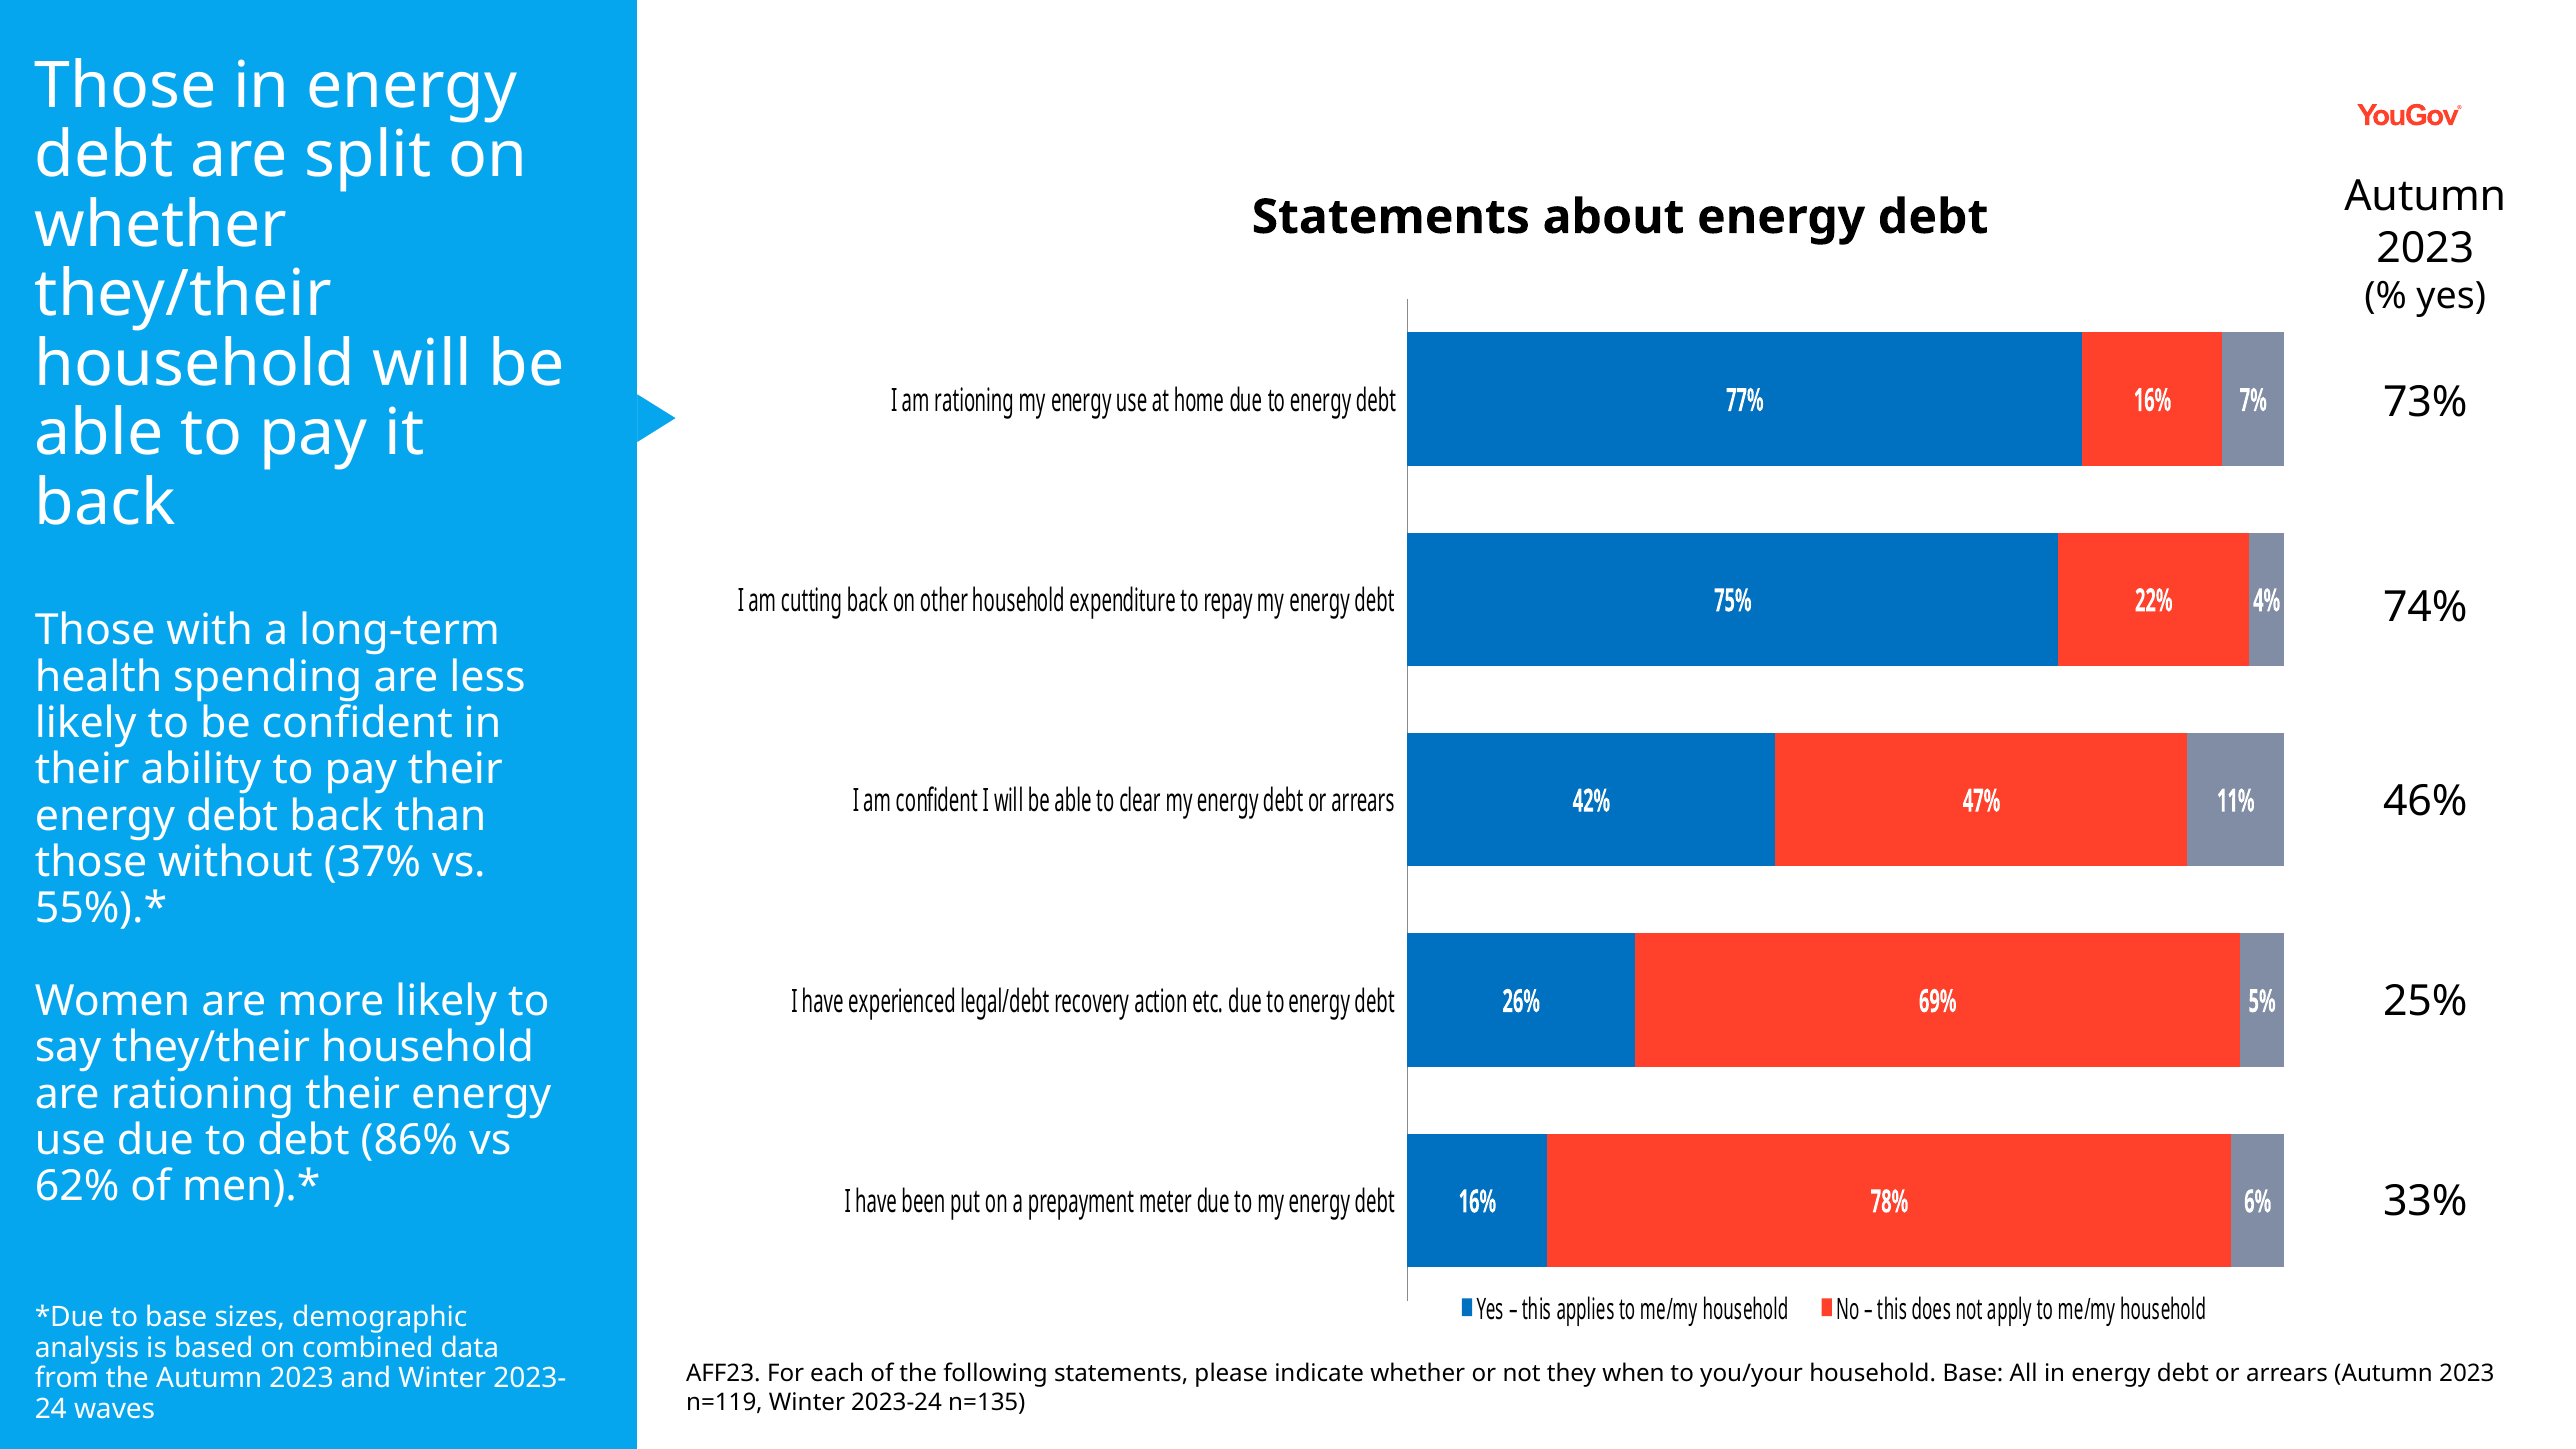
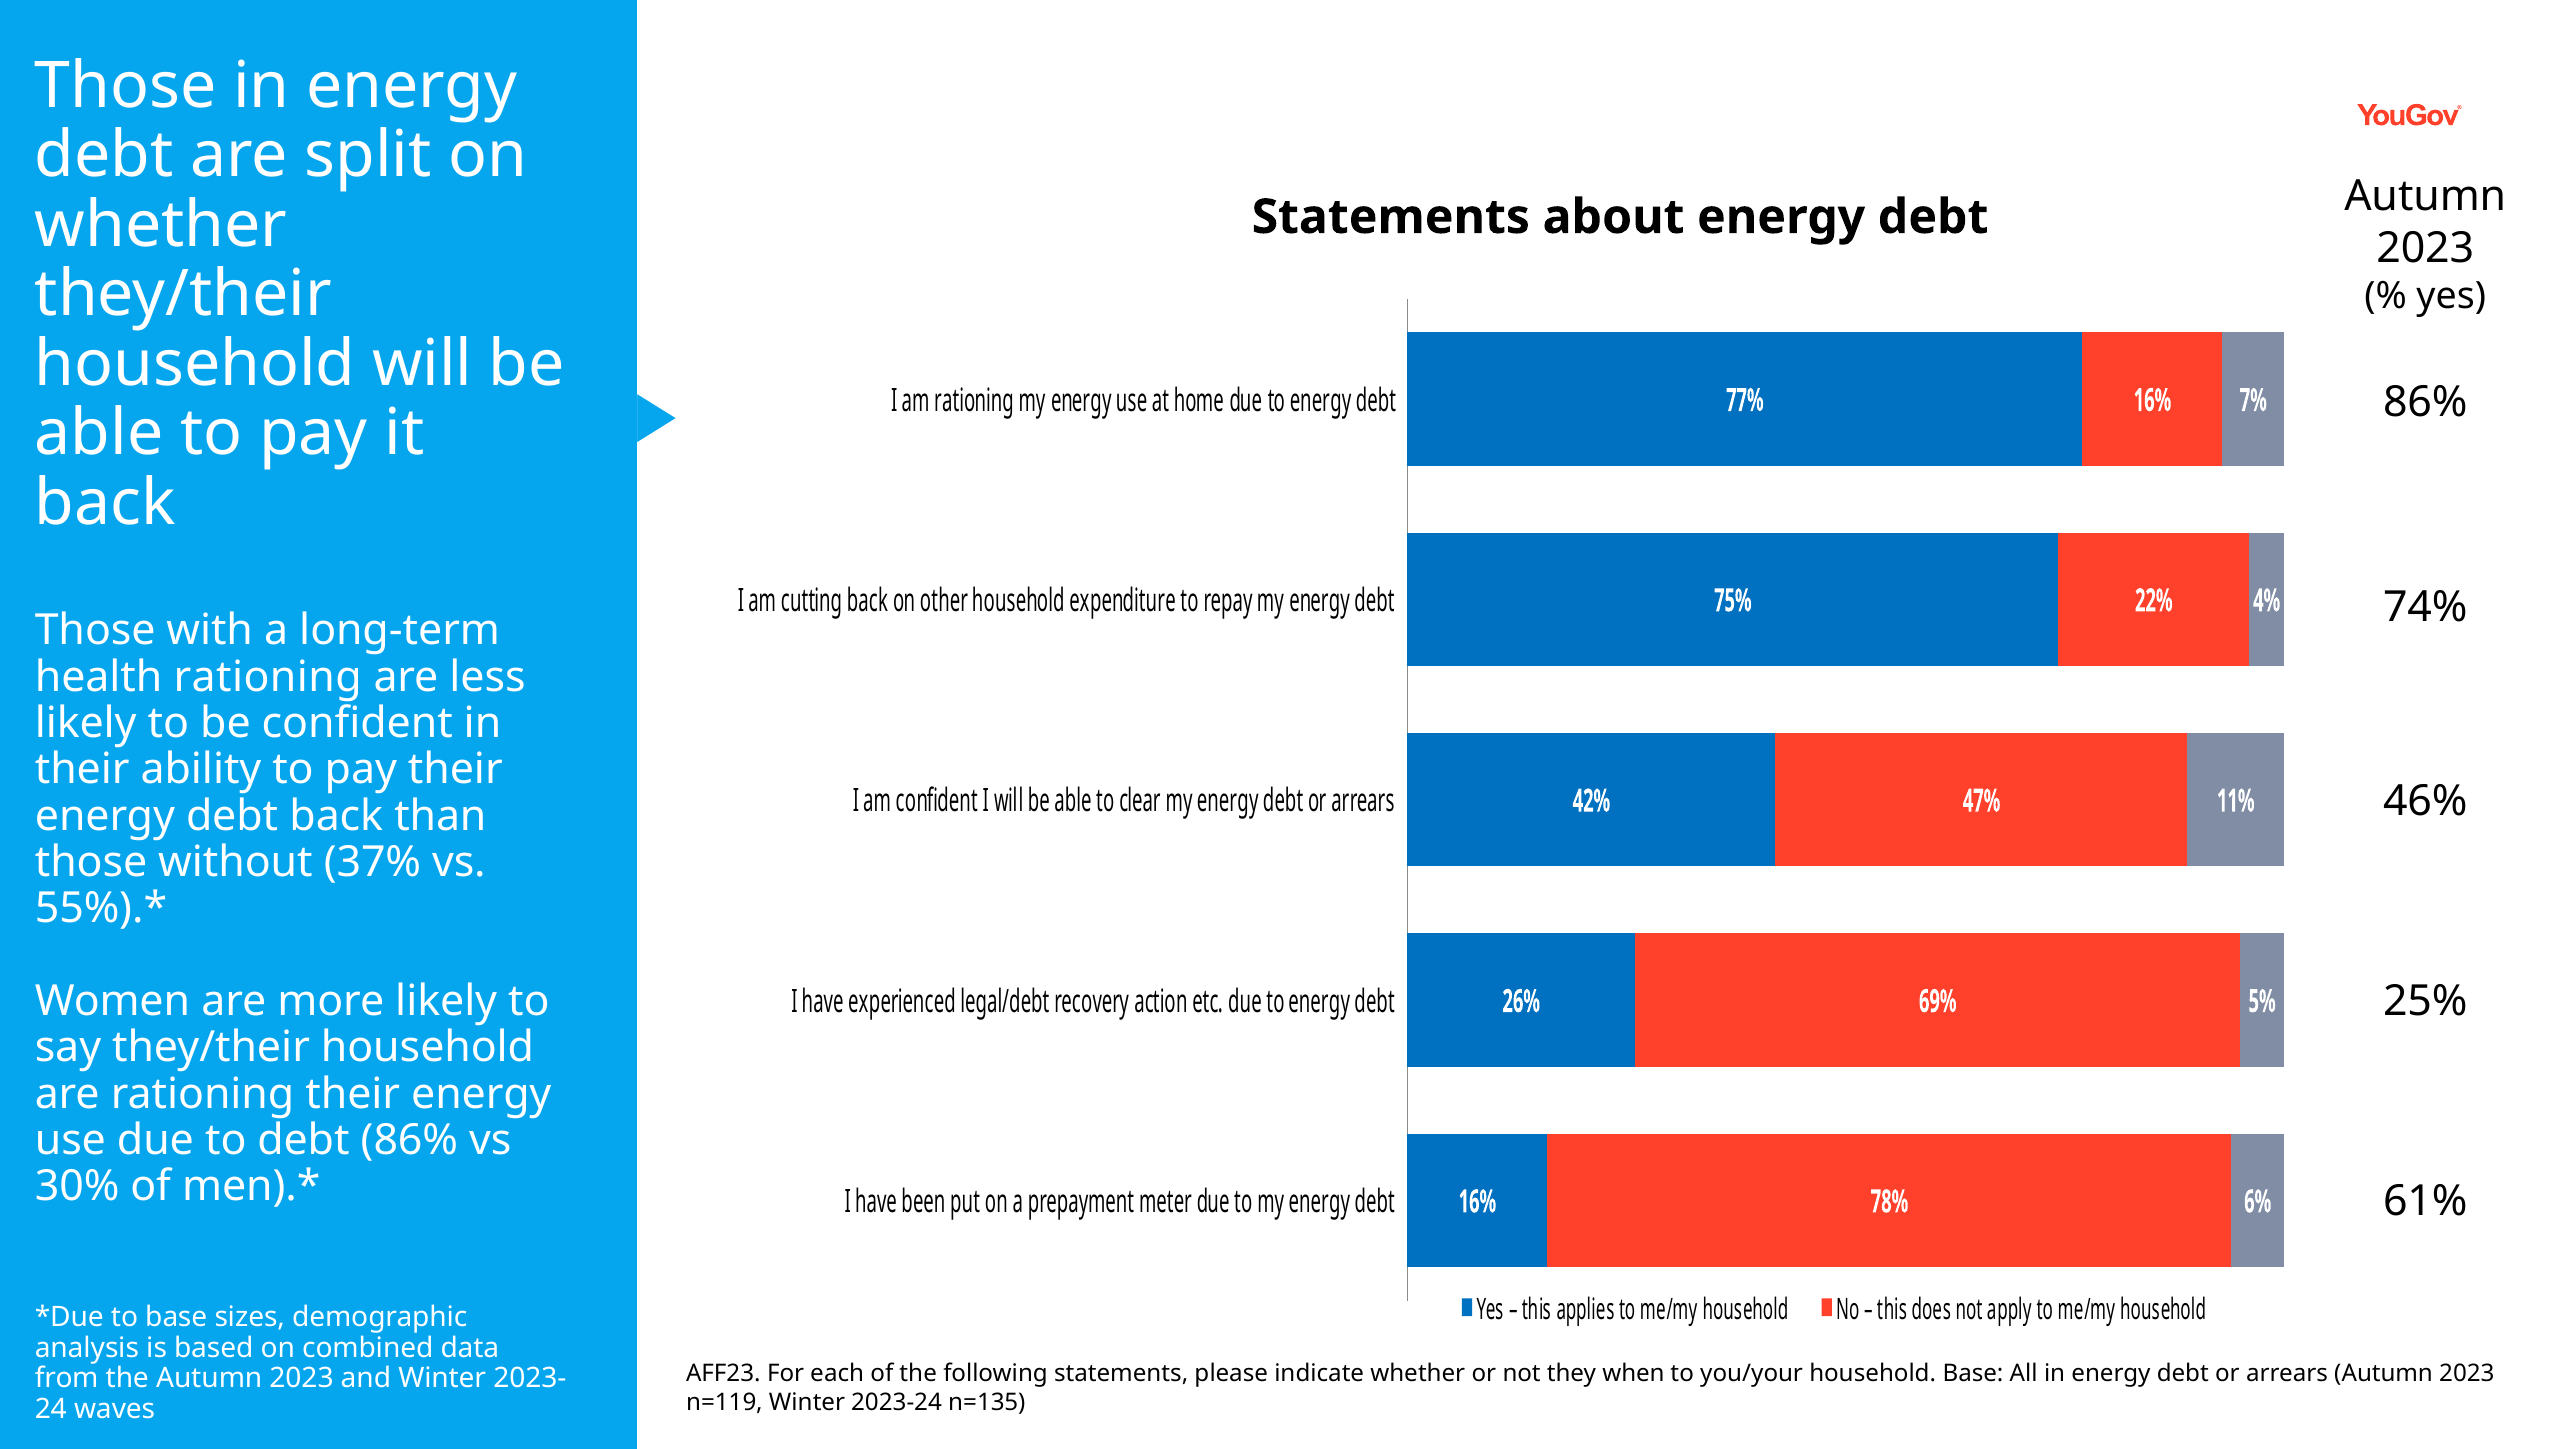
73%: 73% -> 86% (2425, 403)
health spending: spending -> rationing (268, 677)
62%: 62% -> 30% (77, 1186)
33%: 33% -> 61% (2425, 1201)
